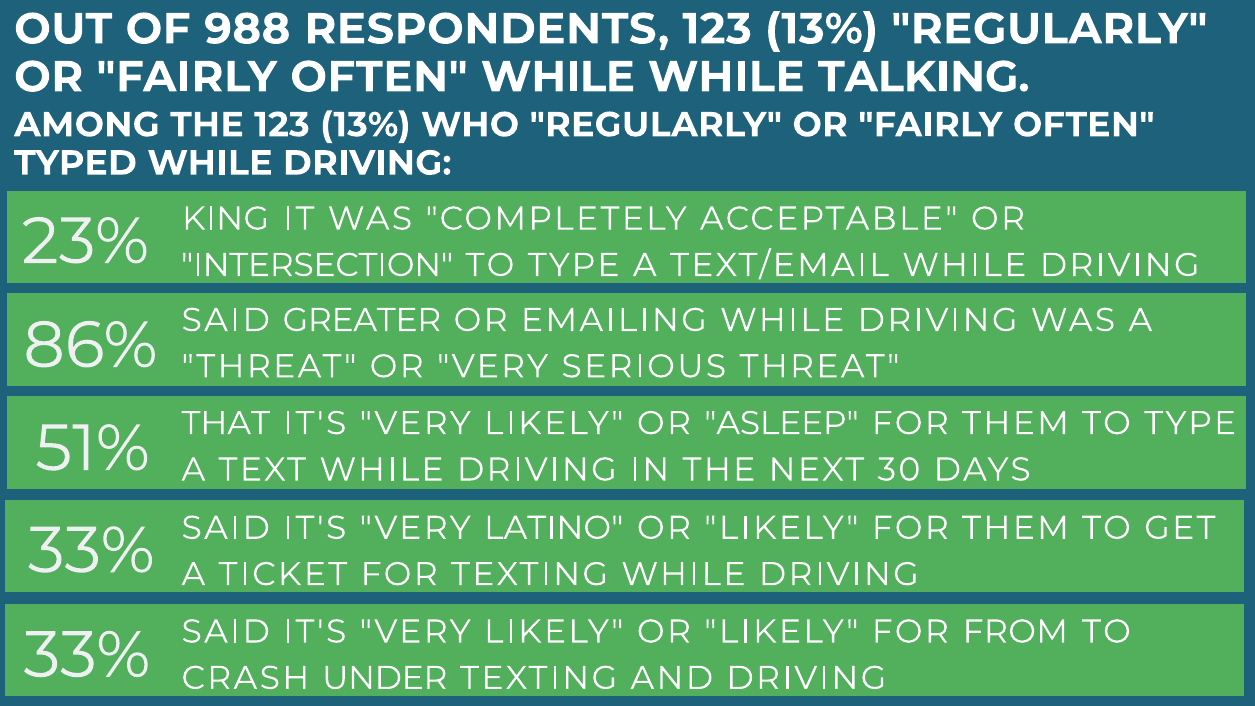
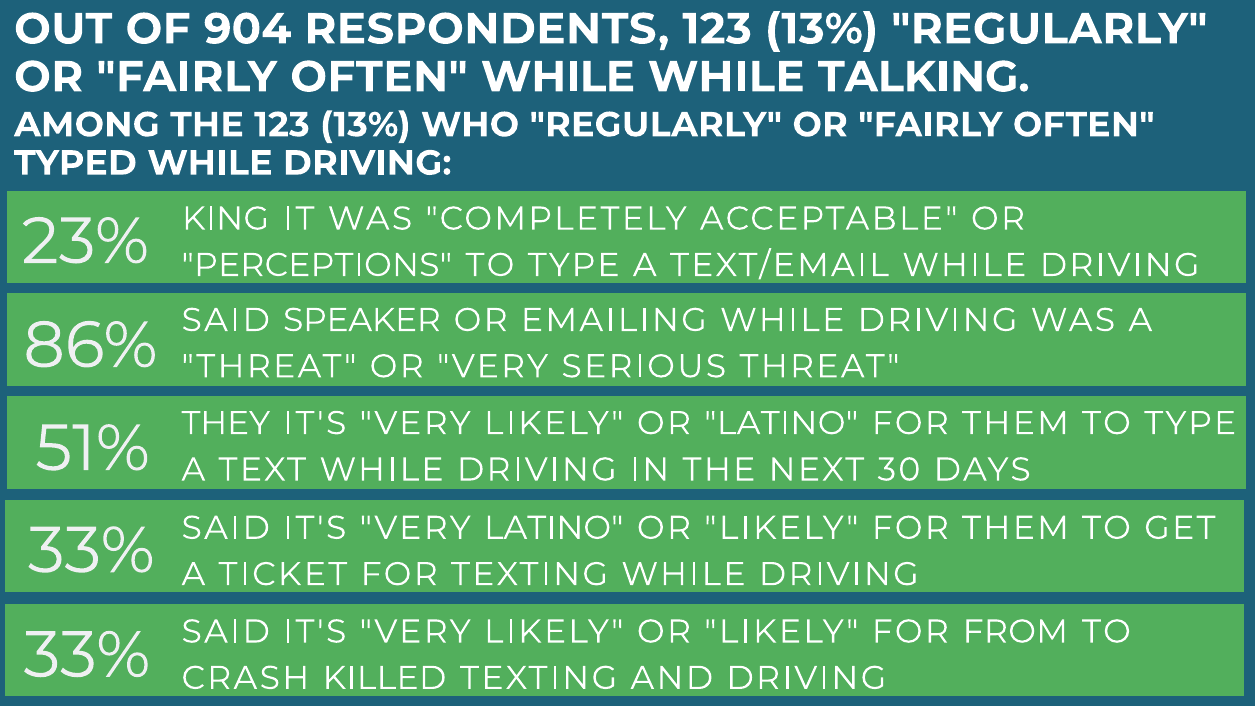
988: 988 -> 904 (248, 29)
INTERSECTION: INTERSECTION -> PERCEPTIONS (317, 265)
GREATER: GREATER -> SPEAKER (362, 320)
THAT: THAT -> THEY (226, 423)
OR ASLEEP: ASLEEP -> LATINO (781, 423)
UNDER: UNDER -> KILLED (384, 678)
